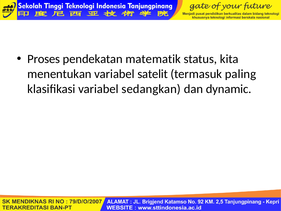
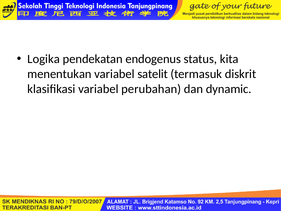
Proses: Proses -> Logika (44, 59)
matematik: matematik -> endogenus (153, 59)
paling: paling -> diskrit (241, 74)
sedangkan: sedangkan -> perubahan (151, 89)
